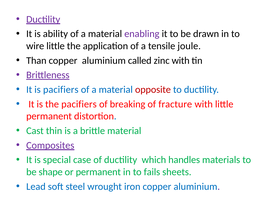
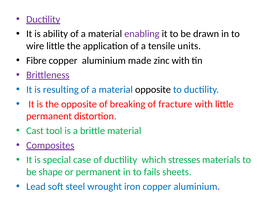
joule: joule -> units (189, 46)
Than: Than -> Fibre (36, 60)
called: called -> made (140, 60)
is pacifiers: pacifiers -> resulting (61, 89)
opposite colour: red -> black (153, 89)
the pacifiers: pacifiers -> opposite (79, 104)
thin: thin -> tool (54, 131)
handles: handles -> stresses (184, 160)
